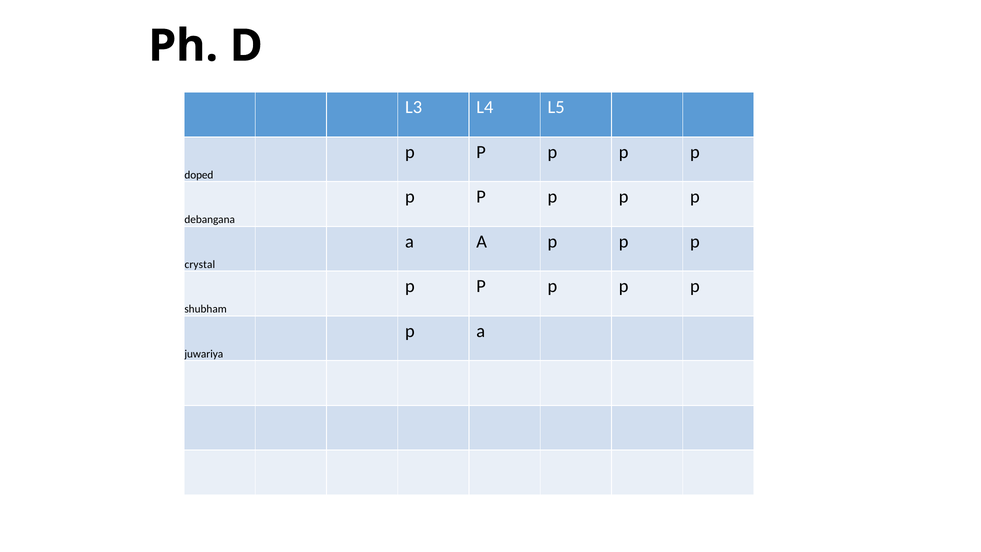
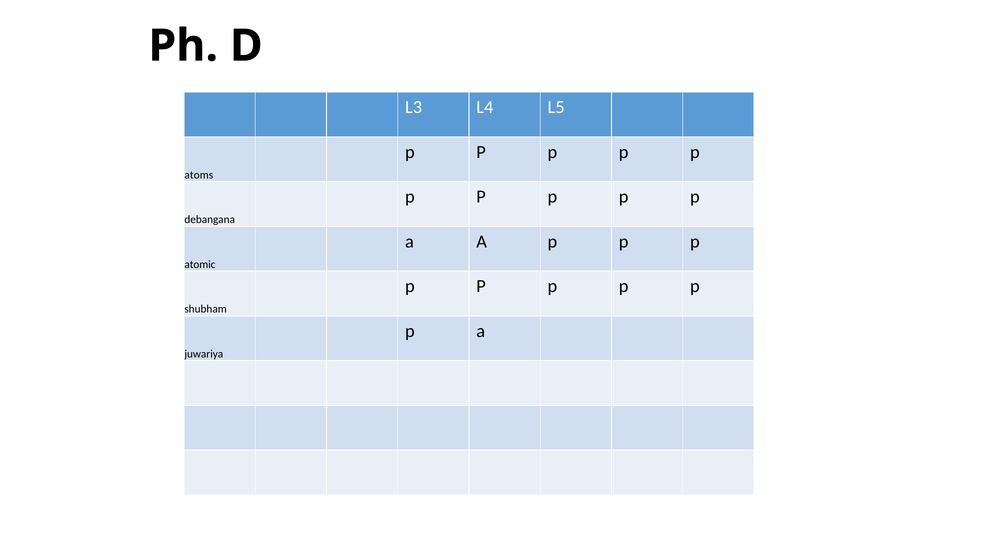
doped: doped -> atoms (199, 175)
crystal: crystal -> atomic (200, 264)
